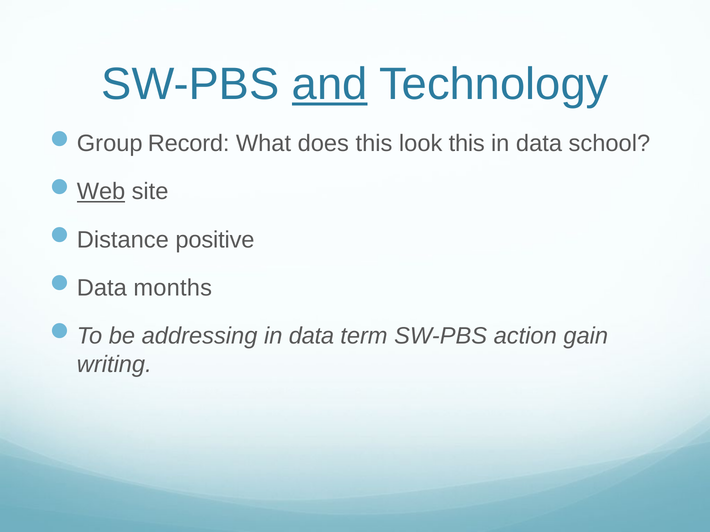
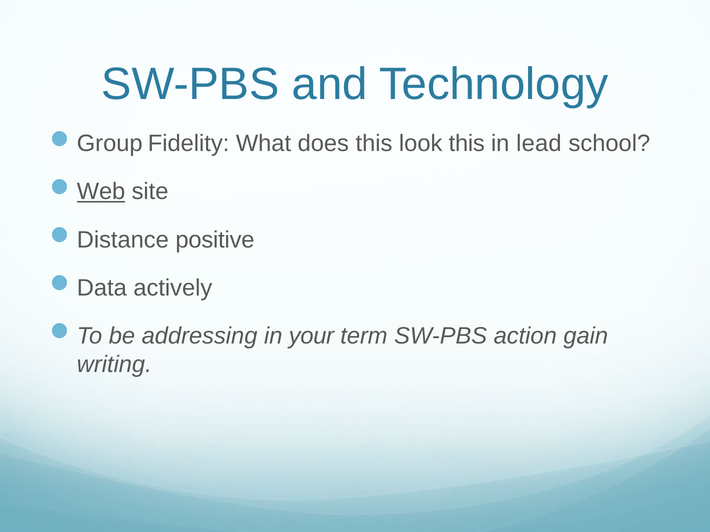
and underline: present -> none (330, 85)
Record: Record -> Fidelity (189, 144)
data: data -> lead (539, 144)
months: months -> actively (173, 288)
data: data -> your (311, 336)
